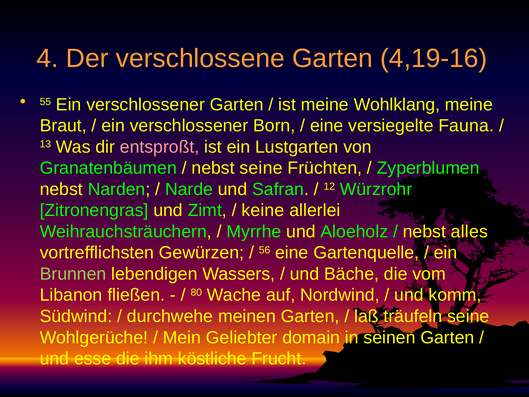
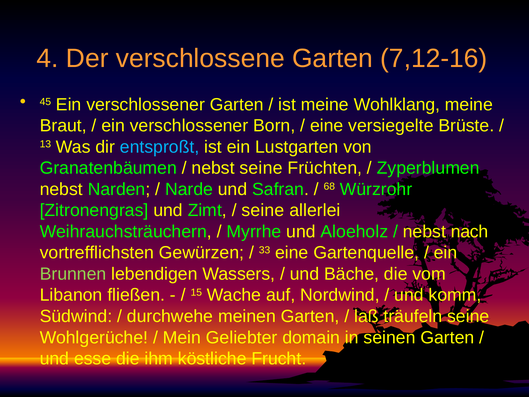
4,19-16: 4,19-16 -> 7,12-16 (434, 58)
55: 55 -> 45 (45, 102)
Fauna: Fauna -> Brüste (466, 126)
entsproßt colour: pink -> light blue (160, 147)
12: 12 -> 68 (329, 186)
keine: keine -> seine (263, 210)
alles: alles -> nach (470, 231)
56: 56 -> 33 (265, 250)
80: 80 -> 15 (196, 292)
